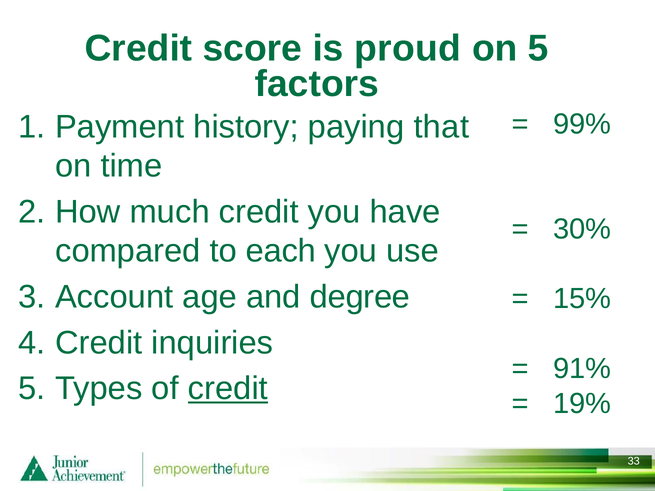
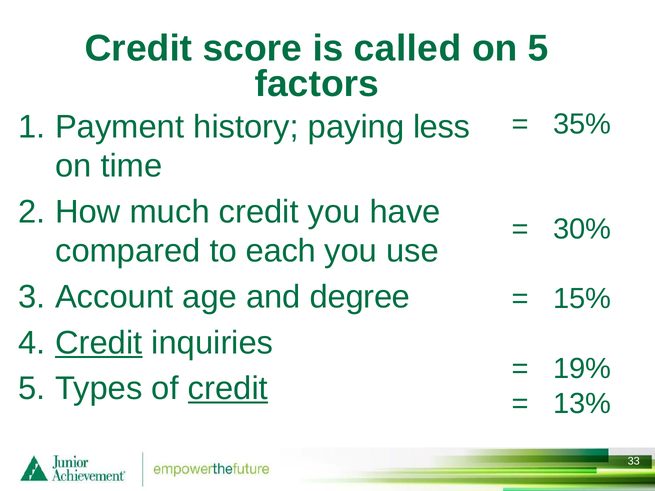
proud: proud -> called (408, 48)
99%: 99% -> 35% (582, 124)
that: that -> less (442, 127)
Credit underline: none -> present (99, 343)
91%: 91% -> 19% (582, 369)
19%: 19% -> 13% (582, 404)
